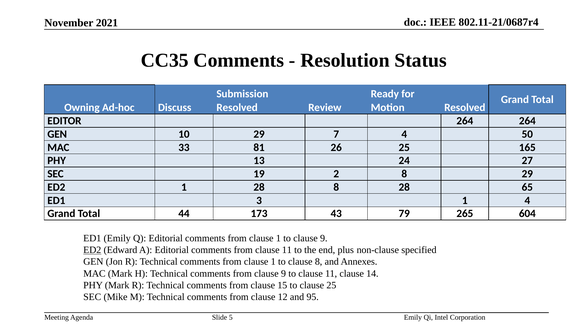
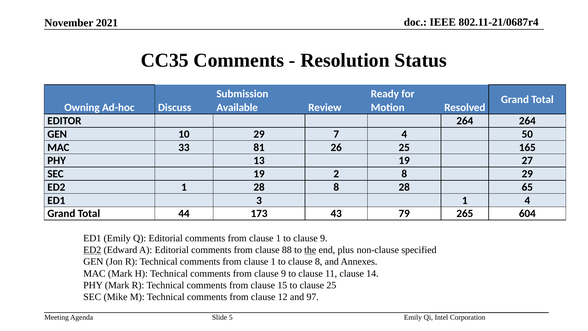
Resolved: Resolved -> Available (237, 107)
13 24: 24 -> 19 (404, 161)
from clause 11: 11 -> 88 (287, 250)
the underline: none -> present (310, 250)
95: 95 -> 97 (313, 297)
